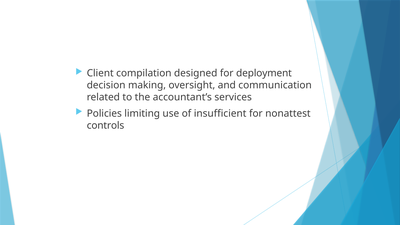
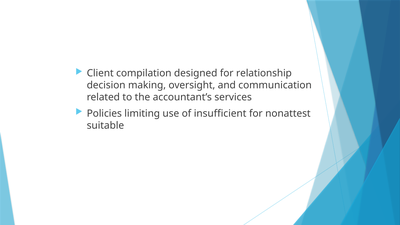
deployment: deployment -> relationship (264, 73)
controls: controls -> suitable (105, 125)
